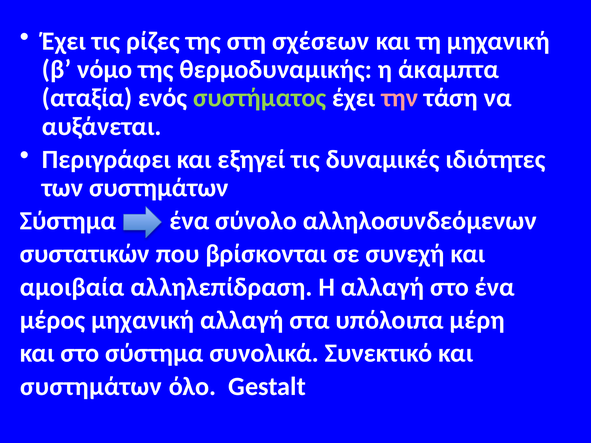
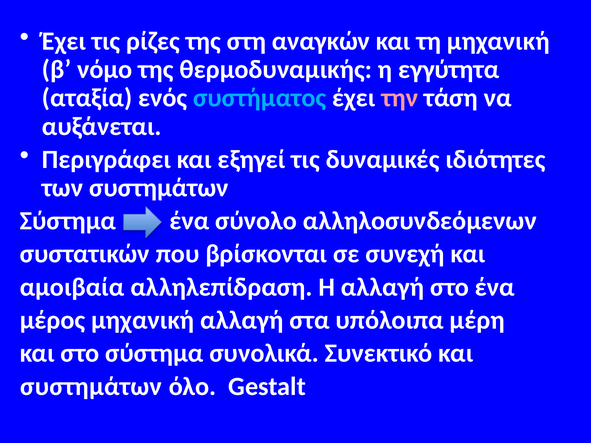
σχέσεων: σχέσεων -> αναγκών (321, 41)
άκαμπτα: άκαμπτα -> εγγύτητα (449, 70)
συστήματος colour: light green -> light blue (260, 98)
